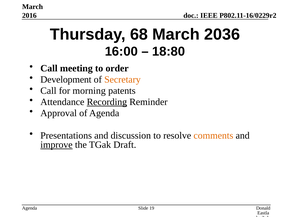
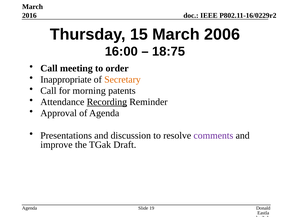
68: 68 -> 15 (139, 34)
2036: 2036 -> 2006 (222, 34)
18:80: 18:80 -> 18:75 (169, 52)
Development: Development -> Inappropriate (66, 80)
comments colour: orange -> purple (213, 136)
improve underline: present -> none (56, 145)
